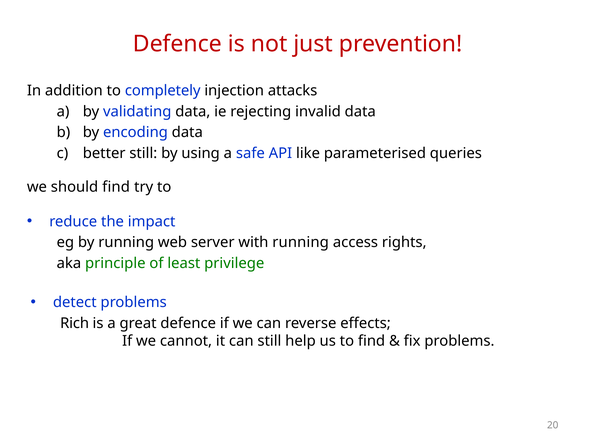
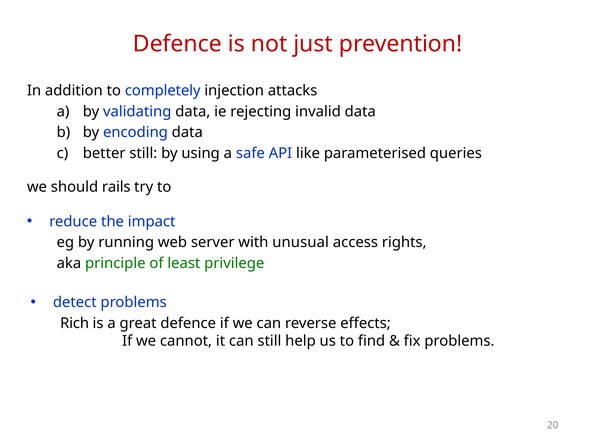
should find: find -> rails (116, 187)
with running: running -> unusual (301, 242)
